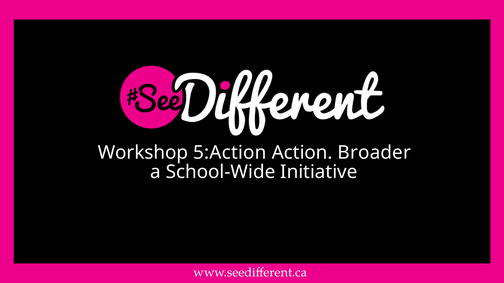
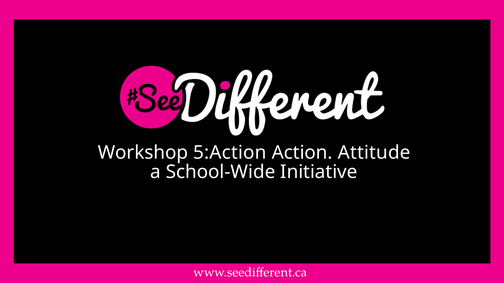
Broader: Broader -> Attitude (374, 153)
